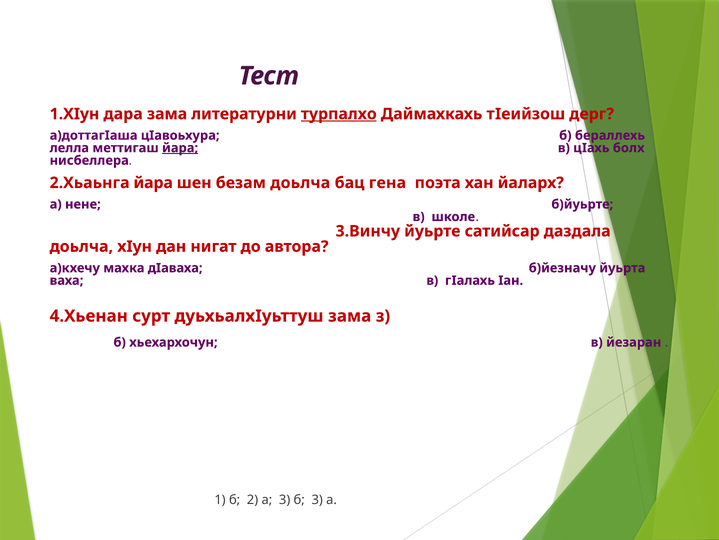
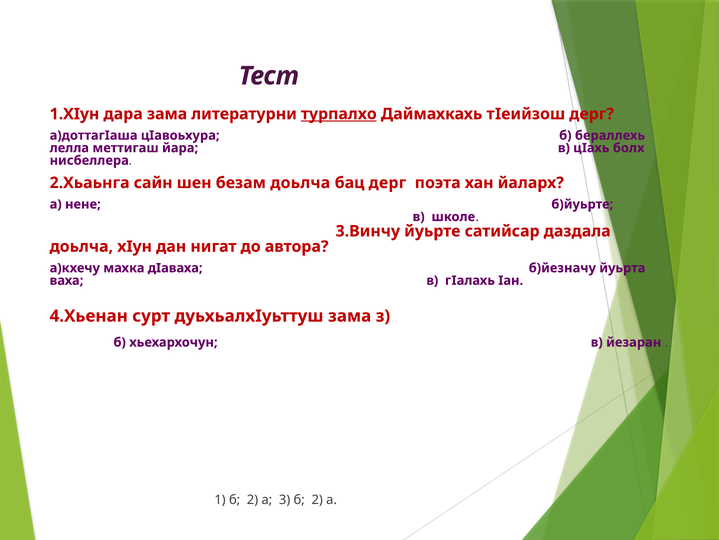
йара underline: present -> none (180, 148)
2.Хьаьнга йара: йара -> сайн (153, 183)
бац гена: гена -> дерг (387, 183)
3 б 3: 3 -> 2 (317, 499)
